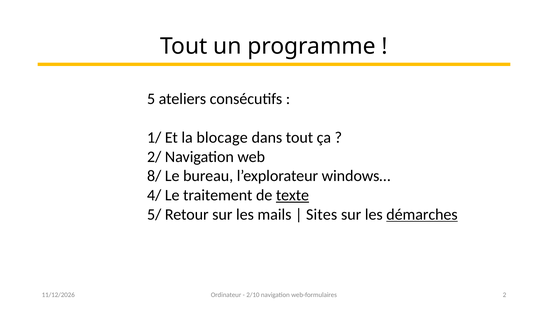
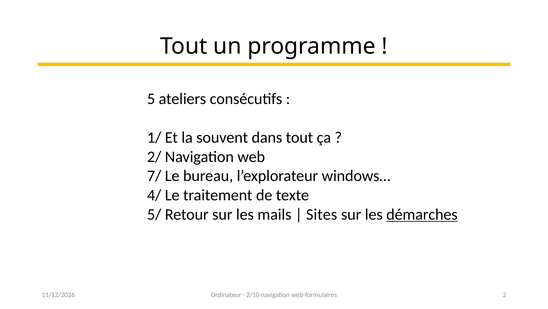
blocage: blocage -> souvent (222, 137)
8/: 8/ -> 7/ (154, 176)
texte underline: present -> none (292, 195)
